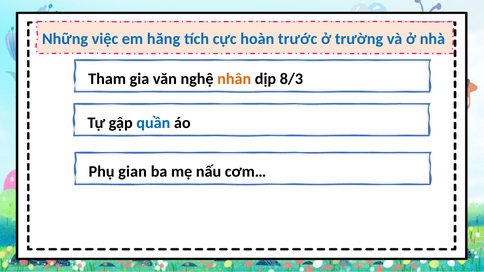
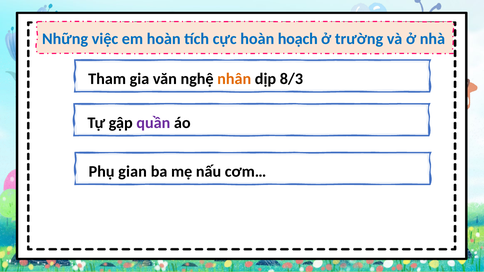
em hăng: hăng -> hoàn (164, 39)
trước: trước -> hoạch (298, 39)
quần colour: blue -> purple (153, 123)
